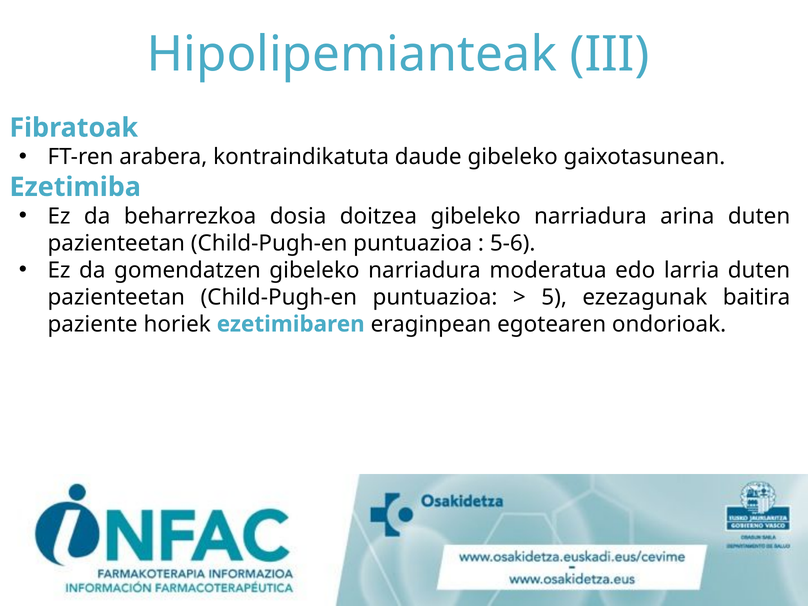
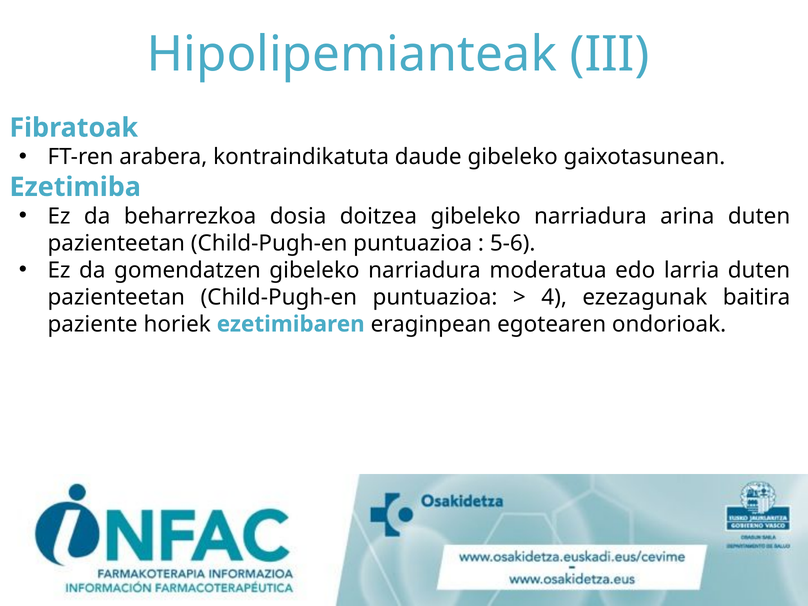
5: 5 -> 4 (554, 297)
